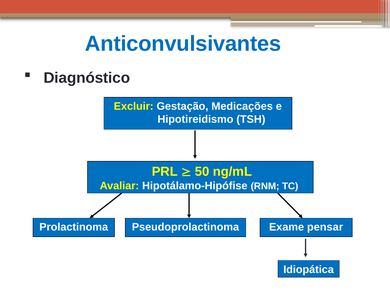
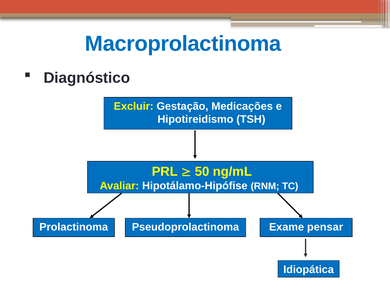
Anticonvulsivantes: Anticonvulsivantes -> Macroprolactinoma (183, 44)
